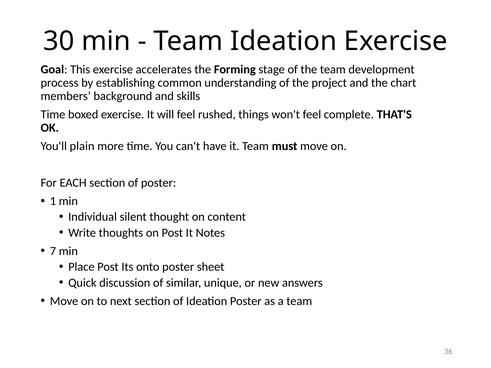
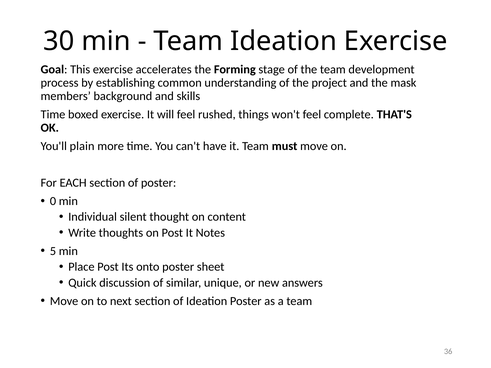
chart: chart -> mask (403, 83)
1: 1 -> 0 (53, 201)
7: 7 -> 5 (53, 251)
